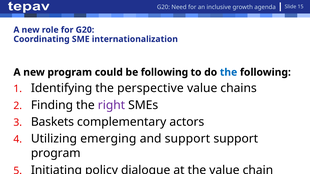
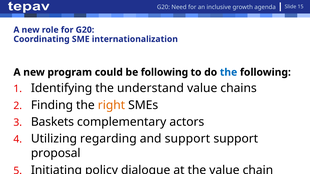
perspective: perspective -> understand (150, 88)
right colour: purple -> orange (111, 105)
emerging: emerging -> regarding (108, 139)
program: program -> proposal (56, 154)
